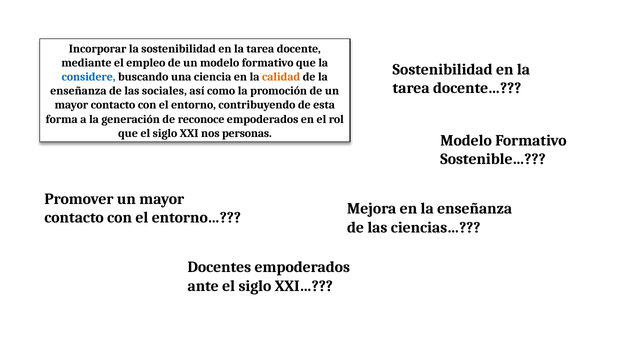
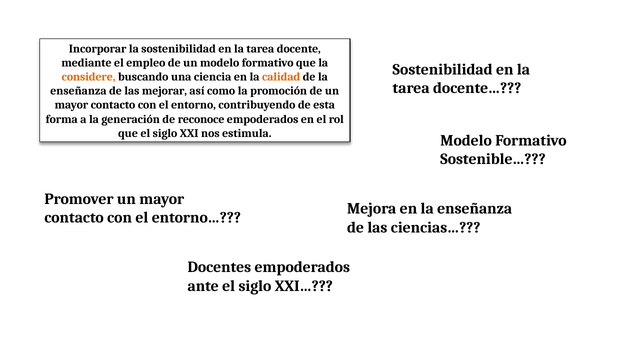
considere colour: blue -> orange (89, 77)
sociales: sociales -> mejorar (165, 91)
personas: personas -> estimula (247, 133)
